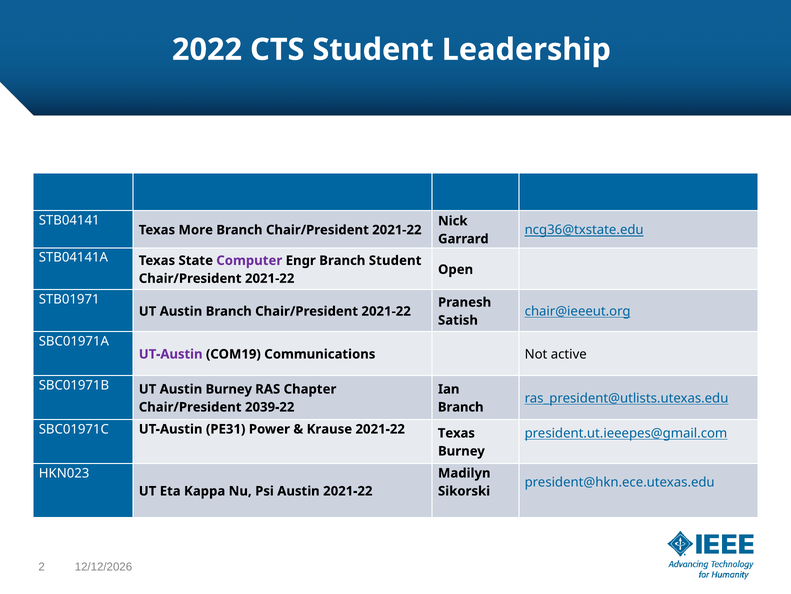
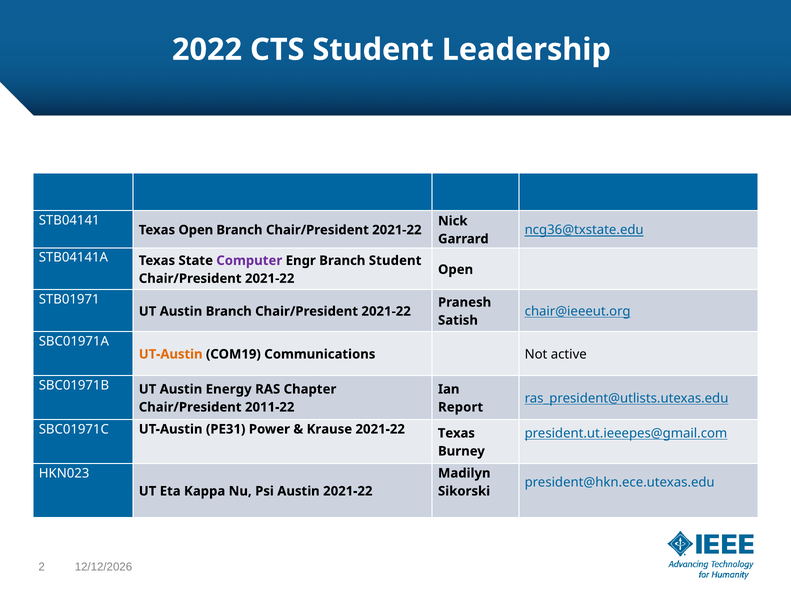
Texas More: More -> Open (196, 230)
UT-Austin colour: purple -> orange (171, 354)
Austin Burney: Burney -> Energy (229, 389)
2039-22: 2039-22 -> 2011-22 (270, 407)
Branch: Branch -> Report (461, 407)
